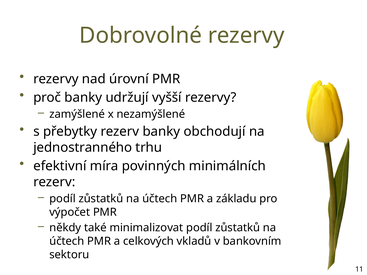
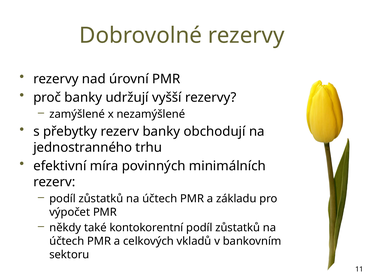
minimalizovat: minimalizovat -> kontokorentní (146, 228)
